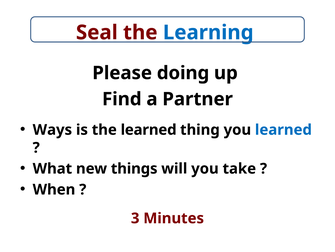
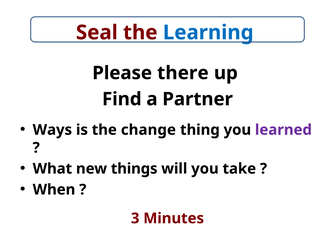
doing: doing -> there (183, 73)
the learned: learned -> change (148, 129)
learned colour: blue -> purple (283, 129)
